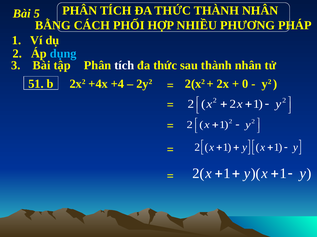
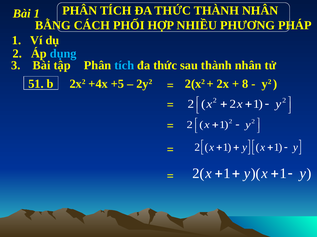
Bài 5: 5 -> 1 (37, 14)
tích colour: white -> light blue (124, 66)
+4: +4 -> +5 (117, 84)
0: 0 -> 8 (245, 84)
